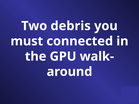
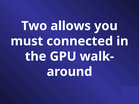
debris: debris -> allows (71, 26)
